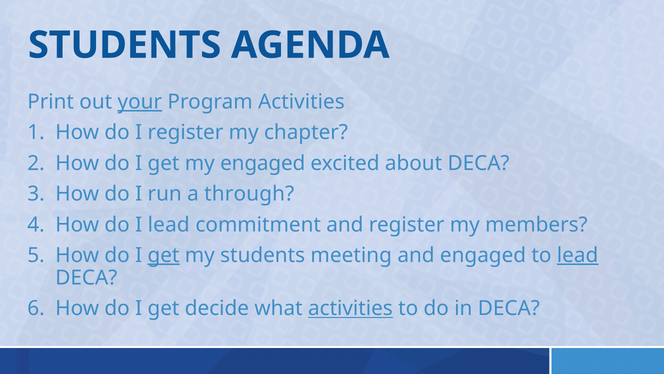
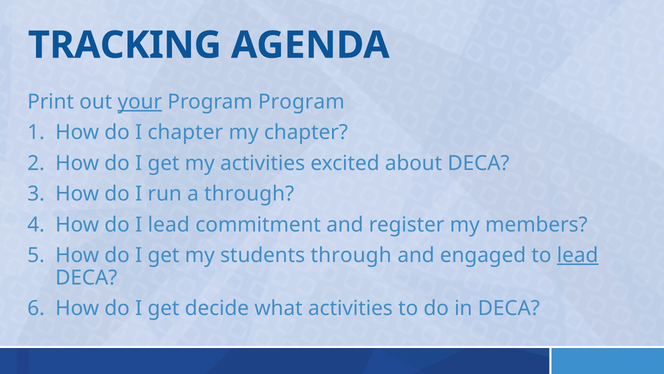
STUDENTS: STUDENTS -> TRACKING (125, 45)
Program Activities: Activities -> Program (301, 102)
I register: register -> chapter (185, 132)
my engaged: engaged -> activities (263, 163)
get underline: present -> none (163, 255)
students meeting: meeting -> through (351, 255)
activities underline: present -> none (350, 308)
